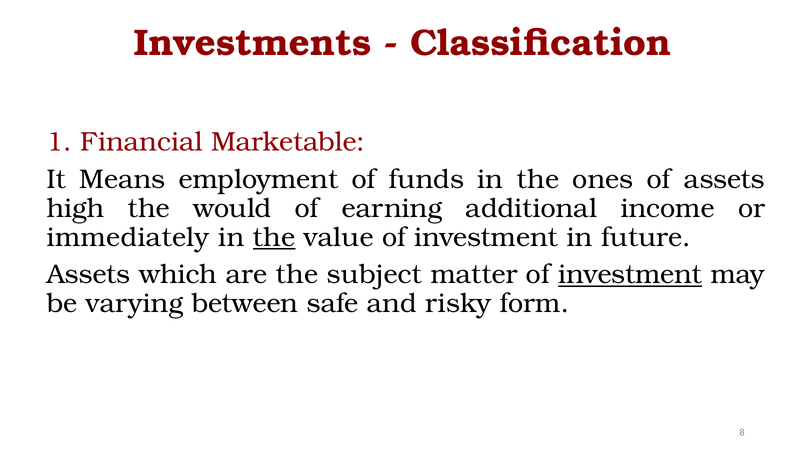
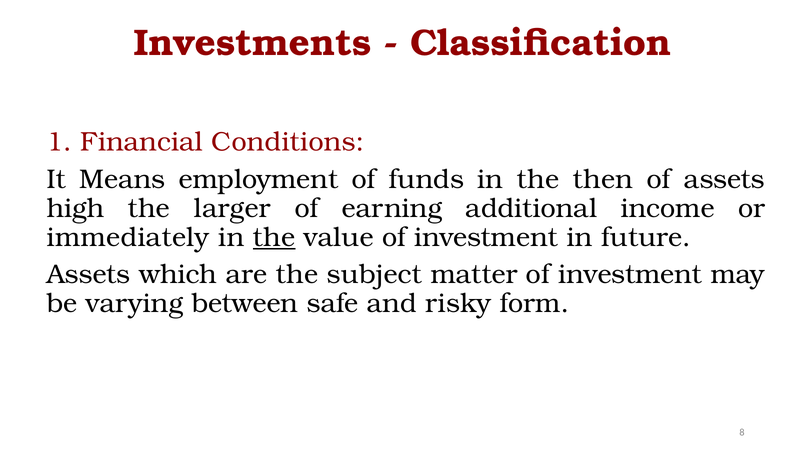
Marketable: Marketable -> Conditions (288, 142)
ones: ones -> then (603, 179)
would: would -> larger (232, 208)
investment underline: present -> none (630, 275)
